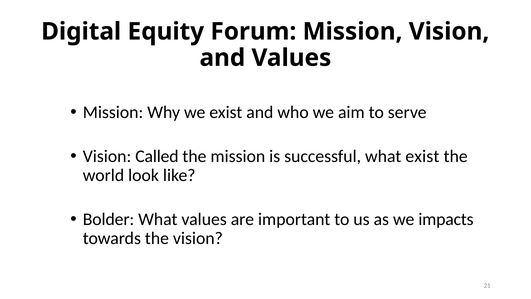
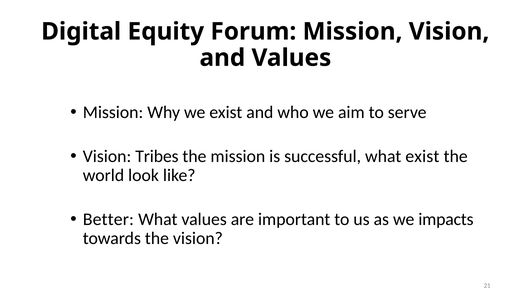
Called: Called -> Tribes (157, 156)
Bolder: Bolder -> Better (108, 219)
